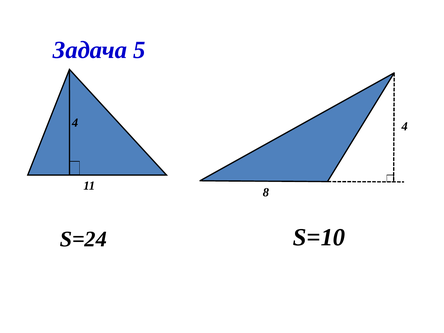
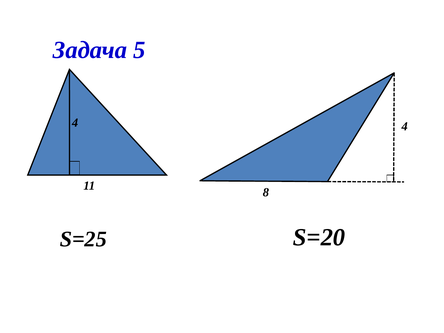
S=10: S=10 -> S=20 (319, 237)
S=24: S=24 -> S=25 (83, 239)
